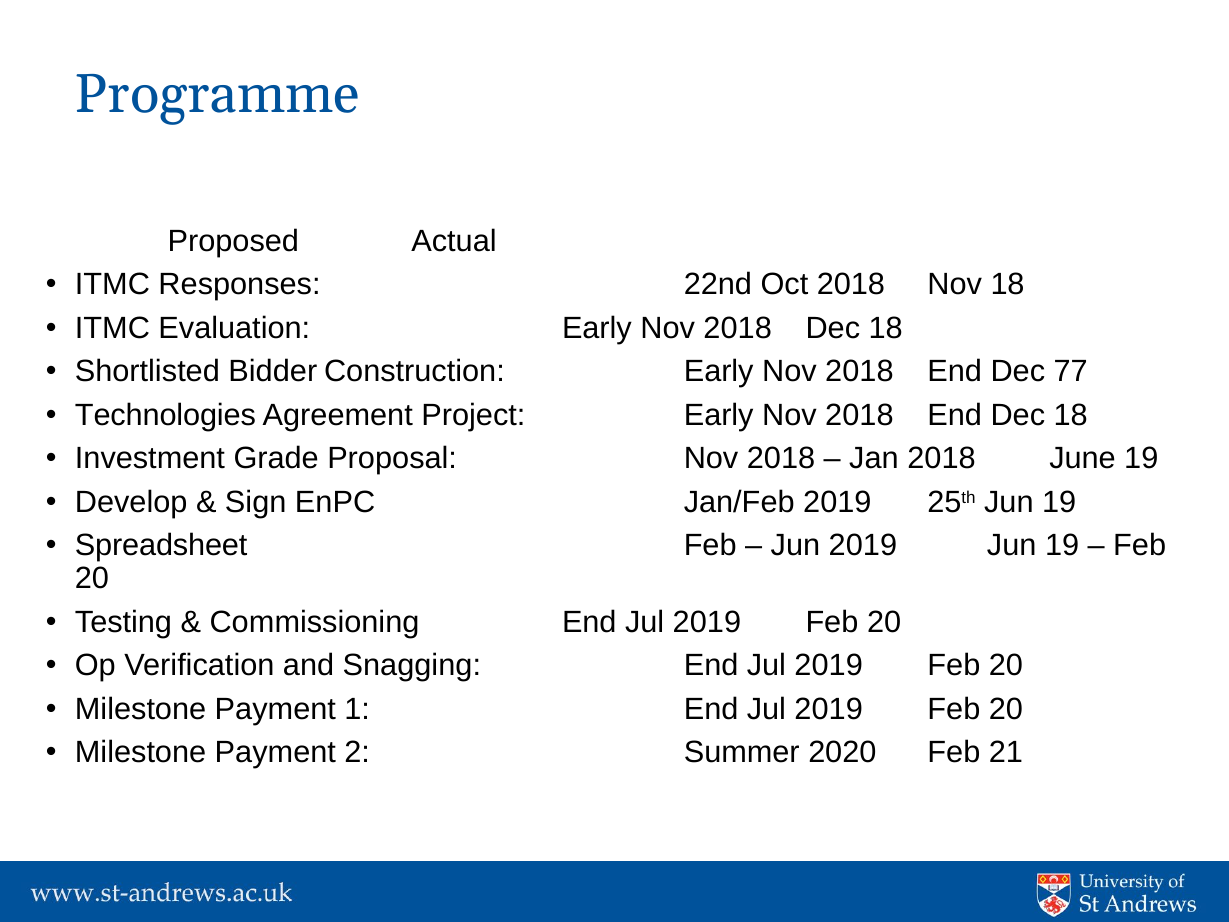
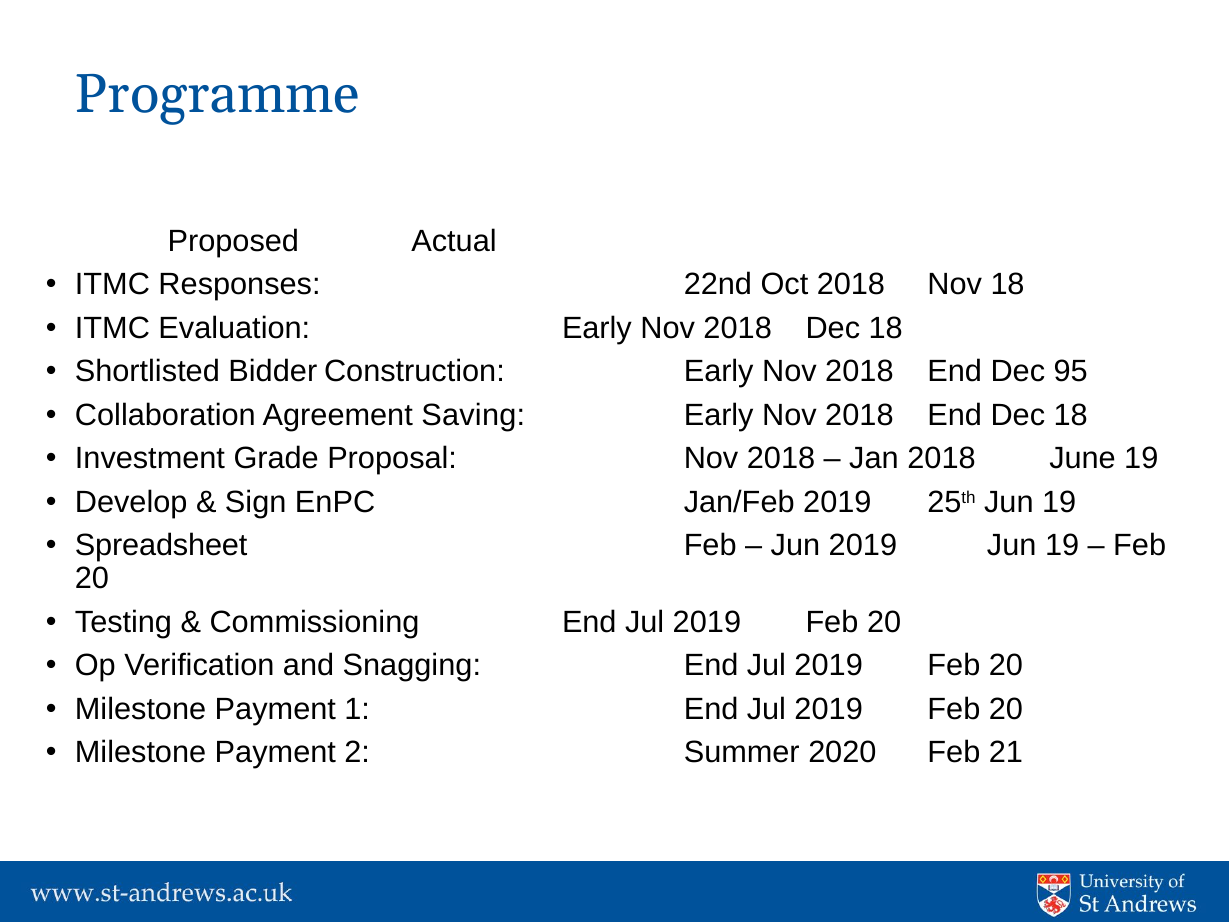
77: 77 -> 95 (1071, 372)
Technologies: Technologies -> Collaboration (165, 415)
Project: Project -> Saving (473, 415)
